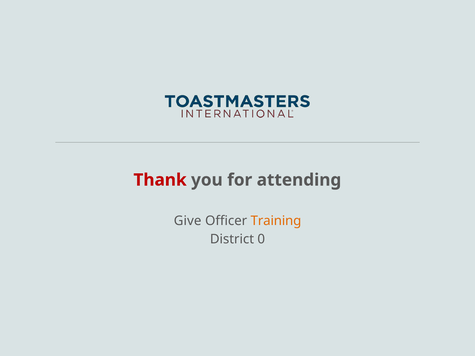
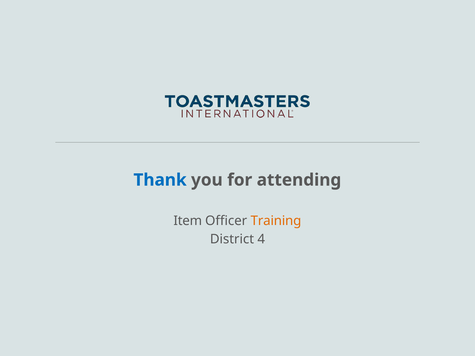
Thank colour: red -> blue (160, 180)
Give: Give -> Item (188, 221)
0: 0 -> 4 (261, 239)
